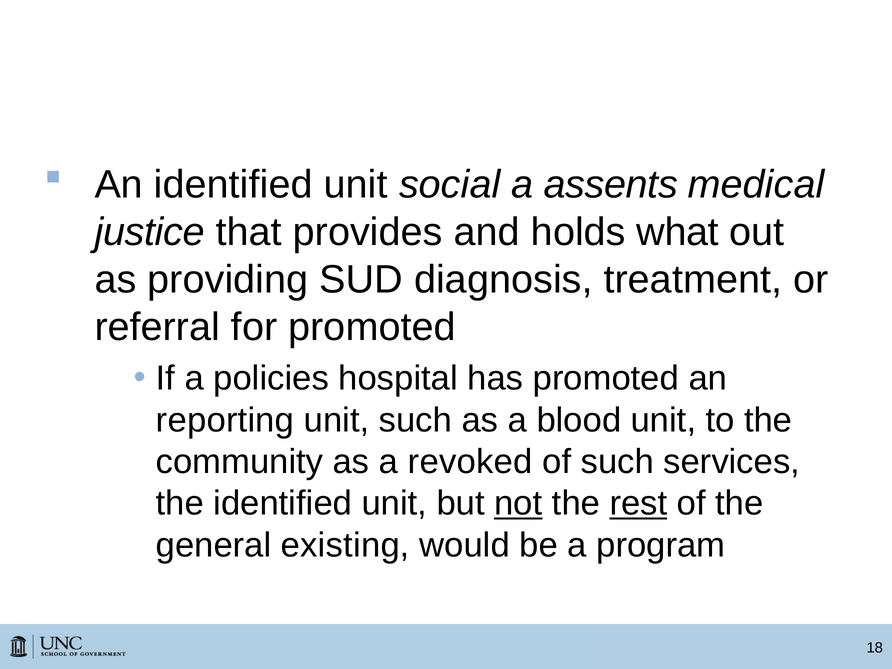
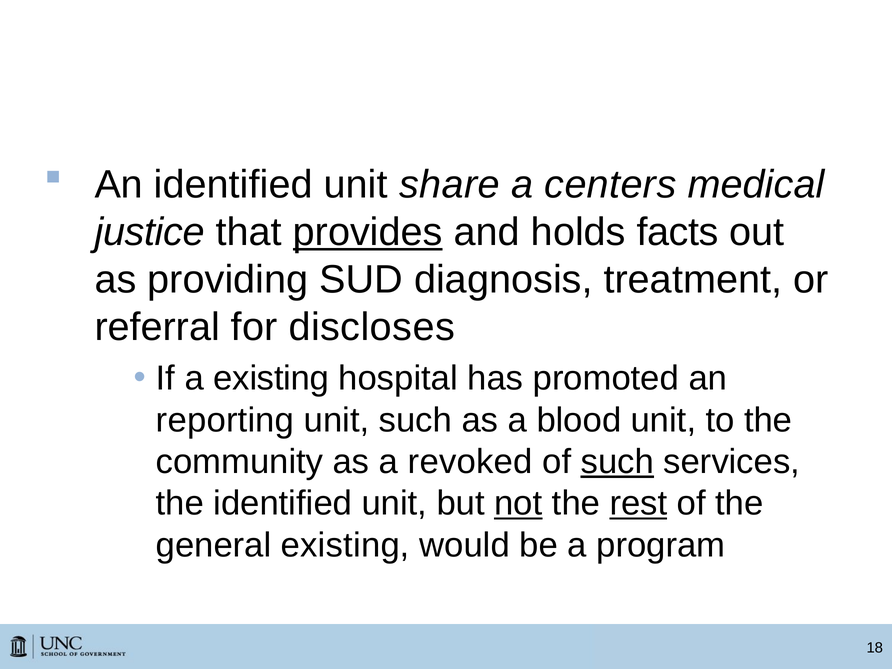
social: social -> share (449, 185)
assents: assents -> centers (610, 185)
provides underline: none -> present (368, 232)
what: what -> facts (678, 232)
for promoted: promoted -> discloses (372, 327)
a policies: policies -> existing (271, 379)
such underline: none -> present (617, 462)
